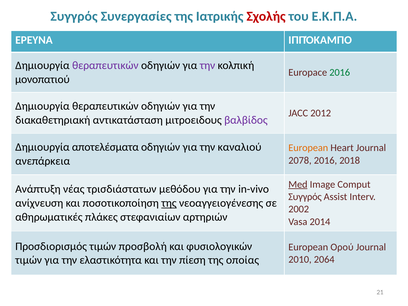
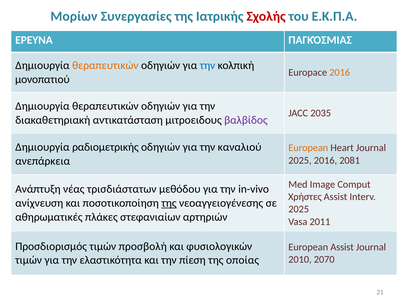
Συγγρός: Συγγρός -> Μορίων (74, 16)
ΙΠΠΌΚΑΜΠΟ: ΙΠΠΌΚΑΜΠΟ -> ΠΑΓΚΌΣΜΙΑΣ (320, 40)
θεραπευτικών colour: purple -> orange (105, 65)
την colour: purple -> blue (208, 65)
2016 colour: green -> orange (340, 72)
2012: 2012 -> 2035 (321, 113)
αποτελέσματα: αποτελέσματα -> ραδιομετρικής (105, 147)
2078: 2078 -> 2025 (300, 160)
2018: 2018 -> 2081 (350, 160)
Med underline: present -> none (298, 184)
Συγγρός: Συγγρός -> Χρήστες (305, 197)
2002: 2002 -> 2025 (299, 209)
2014: 2014 -> 2011 (320, 222)
European Ορού: Ορού -> Assist (342, 247)
2064: 2064 -> 2070 (324, 260)
